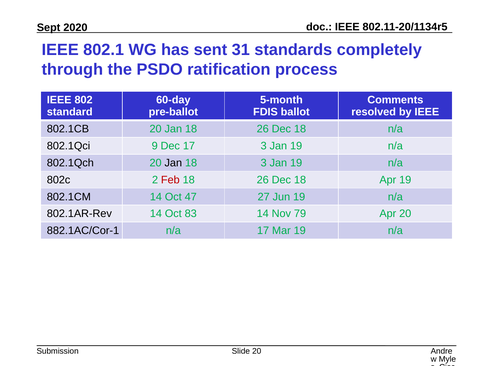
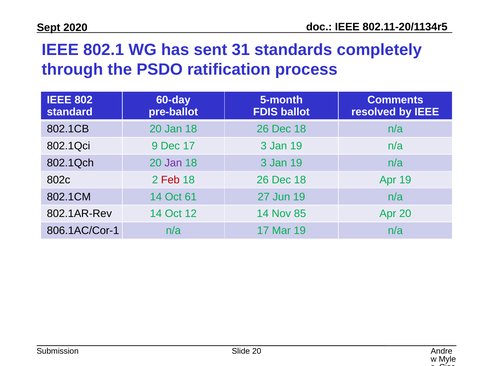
Jan colour: black -> purple (173, 163)
47: 47 -> 61 (191, 197)
83: 83 -> 12 (191, 214)
79: 79 -> 85 (300, 214)
882.1AC/Cor-1: 882.1AC/Cor-1 -> 806.1AC/Cor-1 (83, 231)
